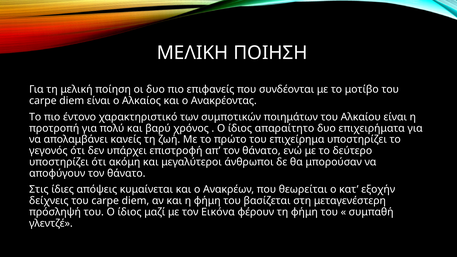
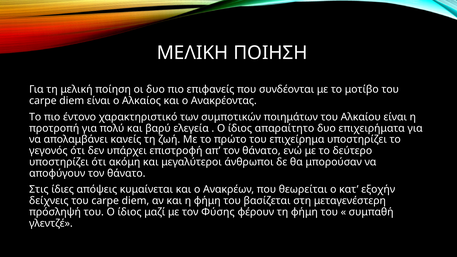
χρόνος: χρόνος -> ελεγεία (191, 128)
Εικόνα: Εικόνα -> Φύσης (218, 212)
